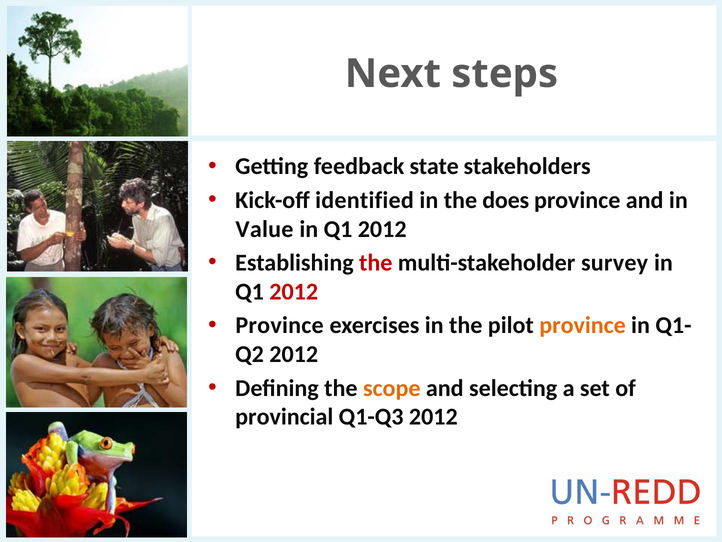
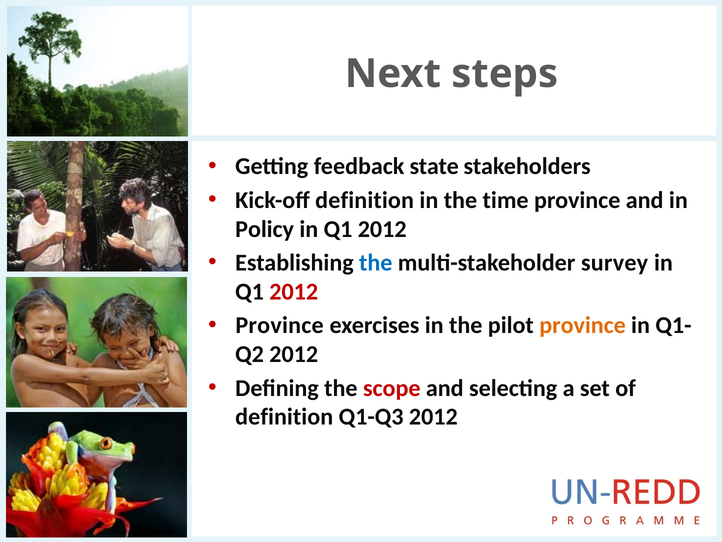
Kick-off identified: identified -> definition (365, 200)
does: does -> time (506, 200)
Value: Value -> Policy (265, 229)
the colour: red -> blue (376, 263)
scope colour: orange -> red (392, 388)
provincial: provincial -> definition (284, 417)
